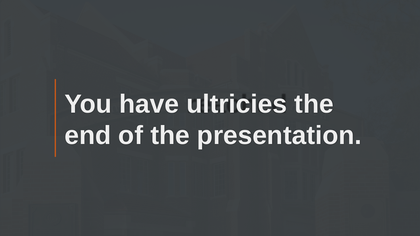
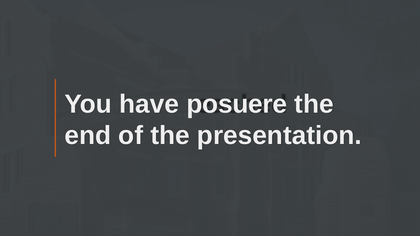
ultricies: ultricies -> posuere (237, 104)
